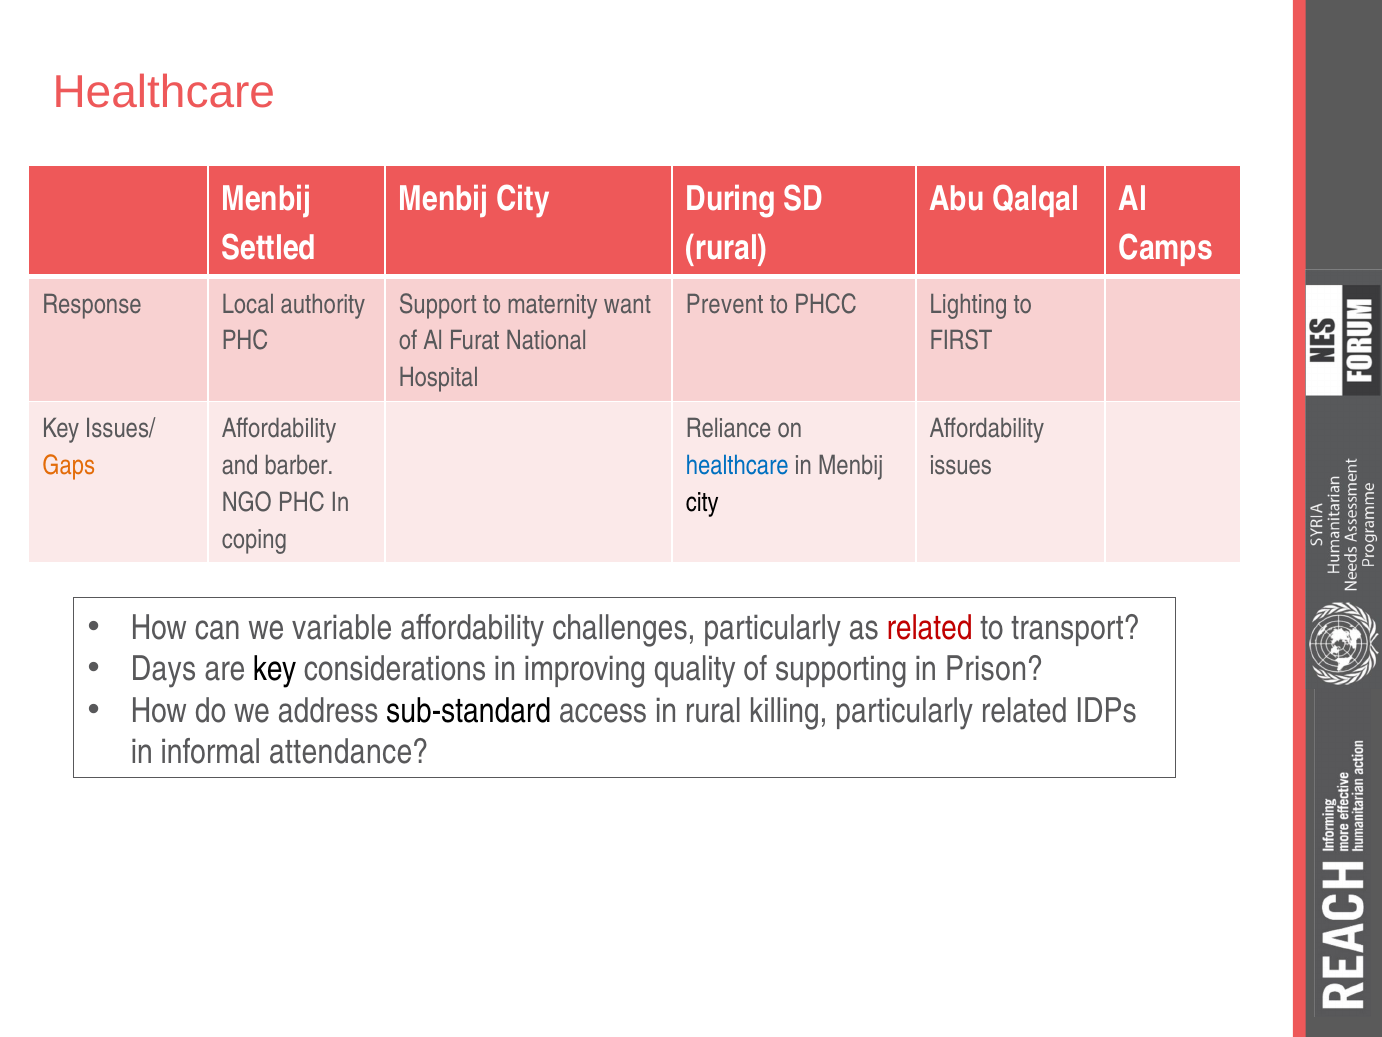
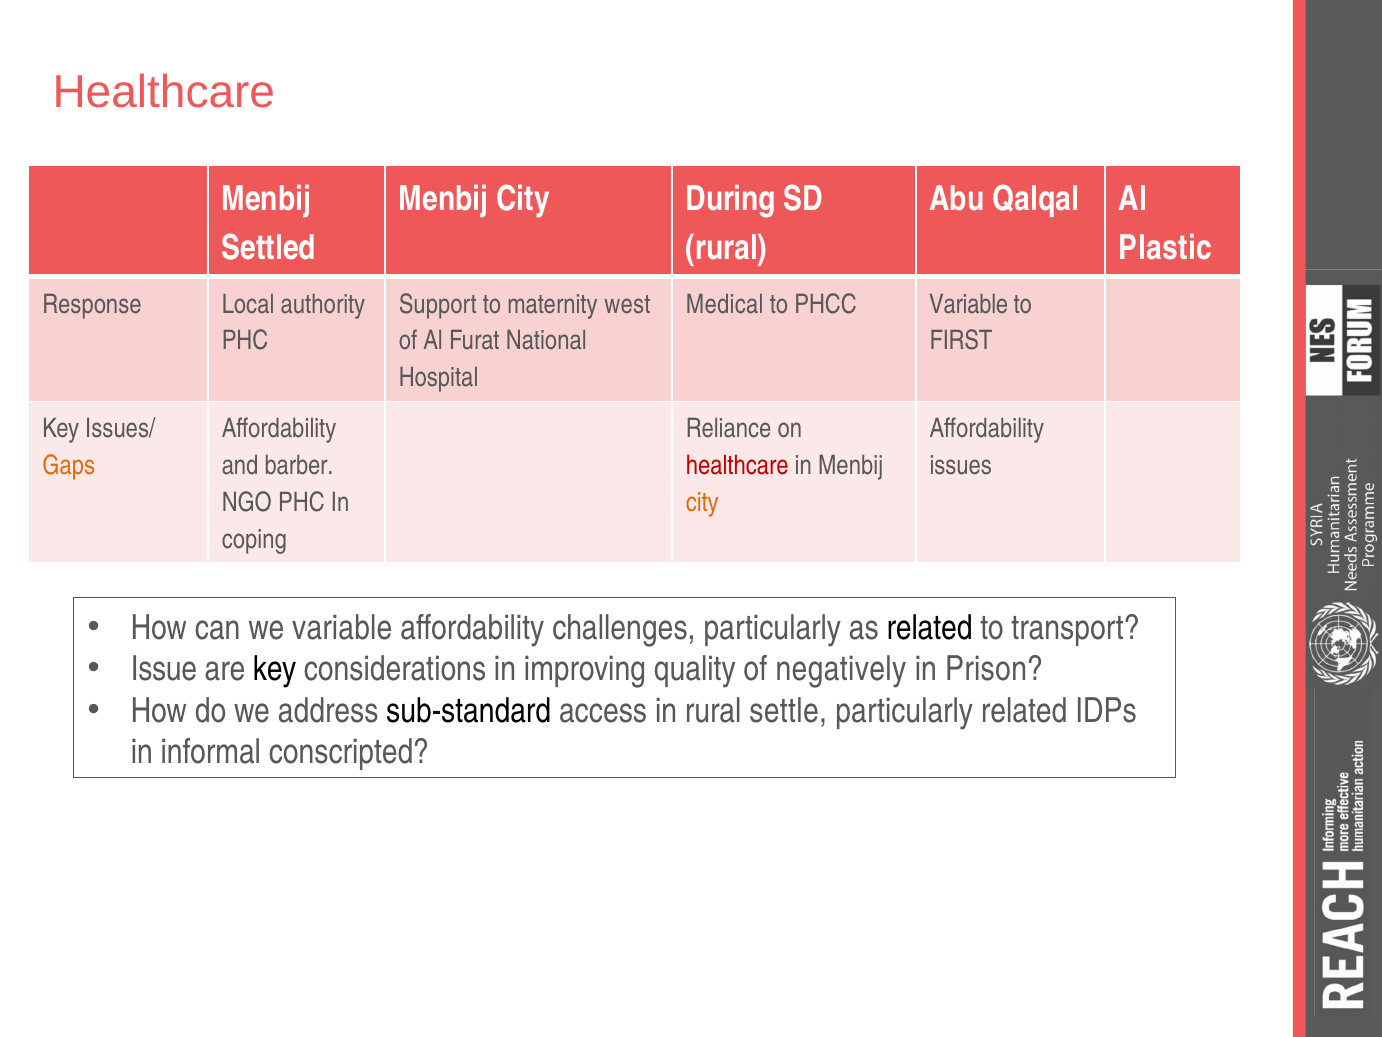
Camps: Camps -> Plastic (1166, 248)
want: want -> west (627, 304)
Prevent: Prevent -> Medical (725, 304)
PHCC Lighting: Lighting -> Variable (969, 304)
healthcare colour: blue -> red (737, 465)
city colour: black -> orange (702, 502)
related colour: red -> black (930, 627)
Days: Days -> Issue (164, 669)
supporting: supporting -> negatively (841, 669)
killing: killing -> settle (788, 710)
attendance: attendance -> conscripted (349, 752)
